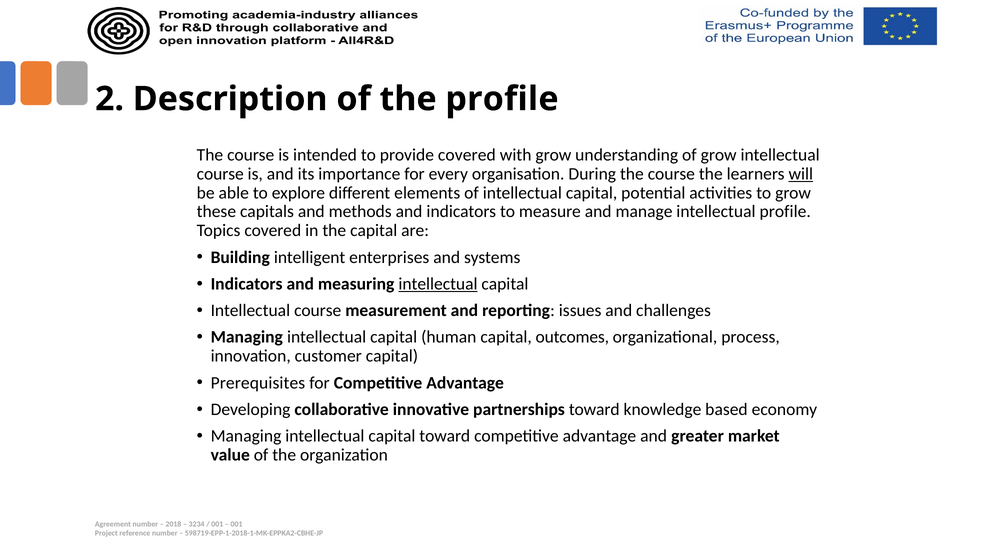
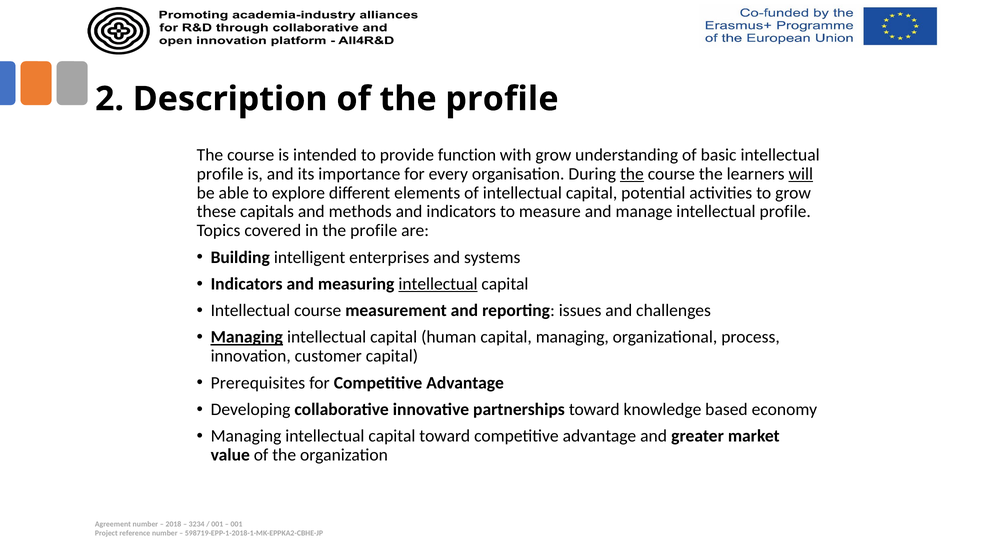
provide covered: covered -> function (467, 155)
of grow: grow -> basic (719, 155)
course: course -> profile (220, 174)
the underline: none -> present (632, 174)
in the capital: capital -> profile (374, 231)
Managing underline: none -> present (247, 337)
capital outcomes: outcomes -> managing (572, 337)
